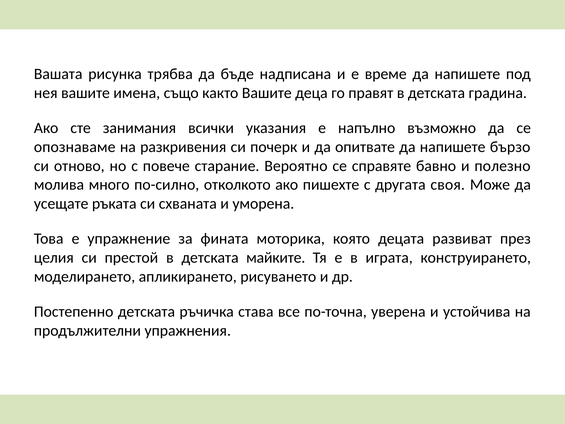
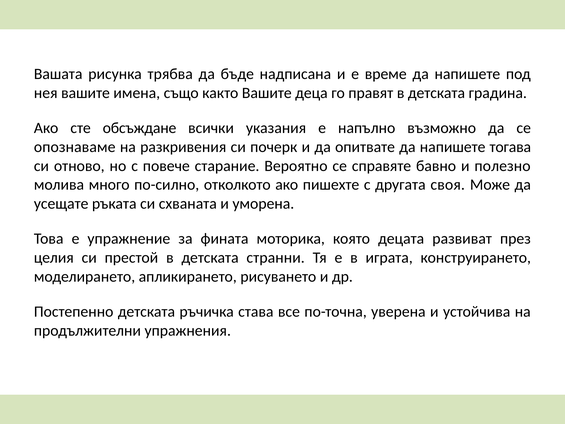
занимания: занимания -> обсъждане (140, 128)
бързо: бързо -> тогава (510, 147)
майките: майките -> странни (276, 258)
